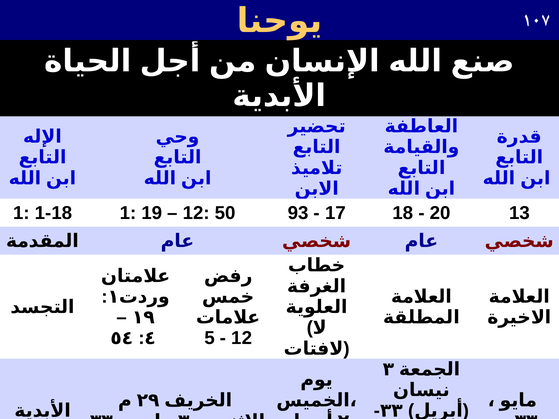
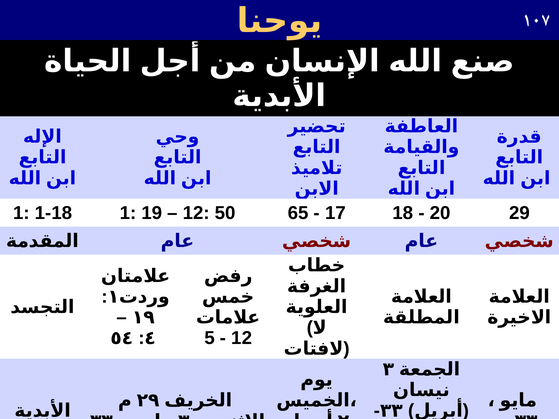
93: 93 -> 65 (298, 213)
13: 13 -> 29 (519, 213)
